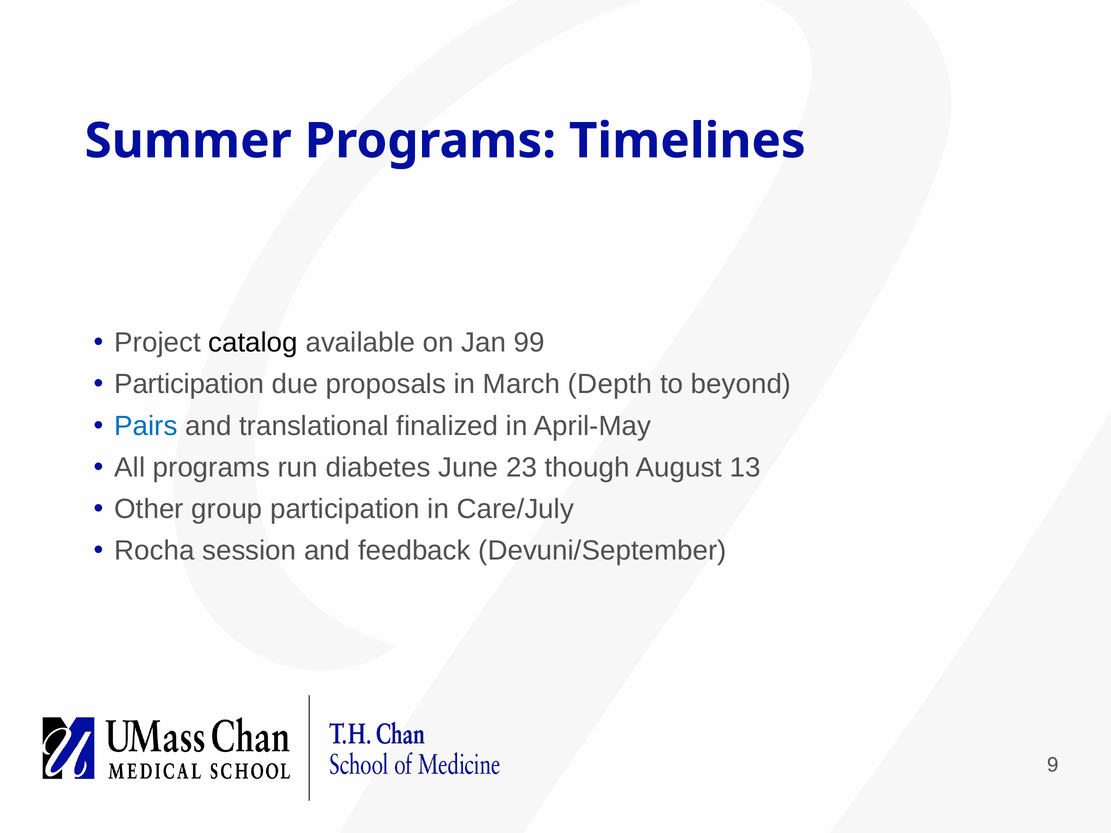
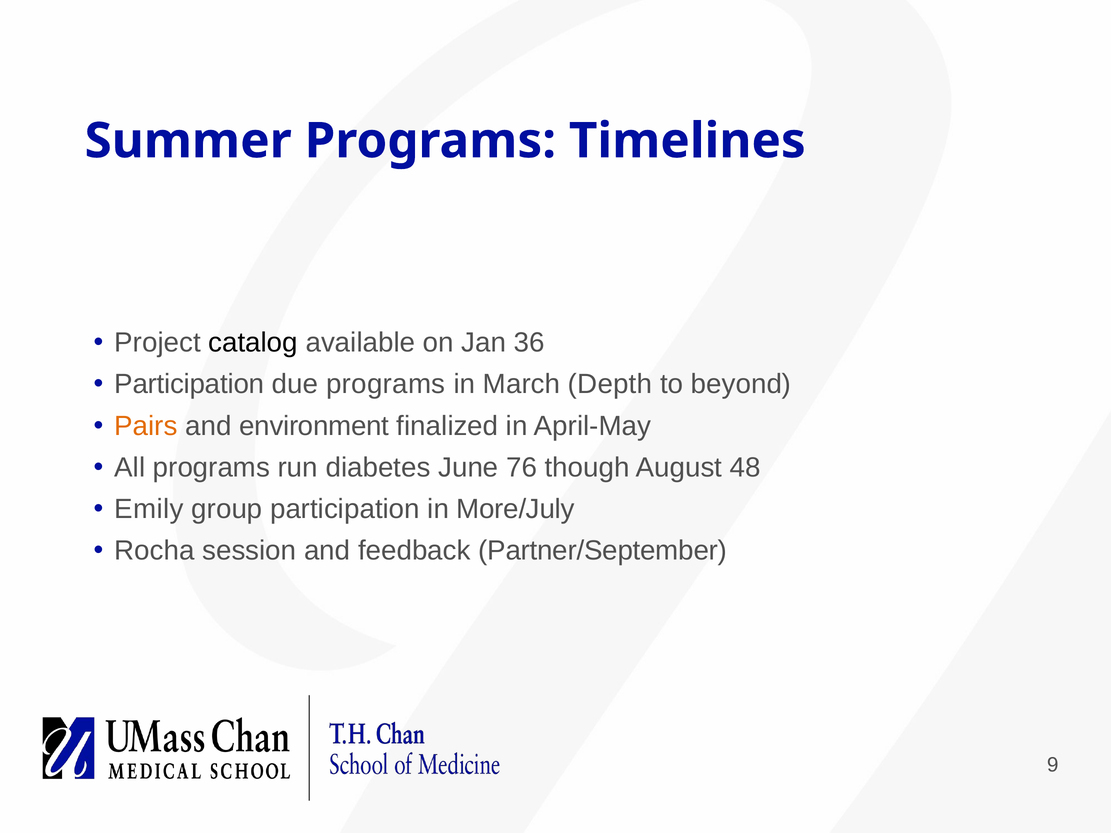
99: 99 -> 36 (529, 343)
due proposals: proposals -> programs (386, 384)
Pairs colour: blue -> orange (146, 426)
translational: translational -> environment (314, 426)
23: 23 -> 76 (521, 468)
13: 13 -> 48 (745, 468)
Other: Other -> Emily (149, 509)
Care/July: Care/July -> More/July (515, 509)
Devuni/September: Devuni/September -> Partner/September (603, 551)
